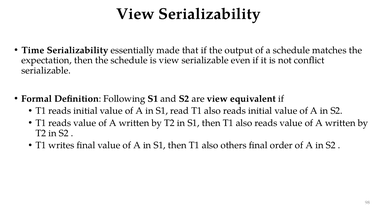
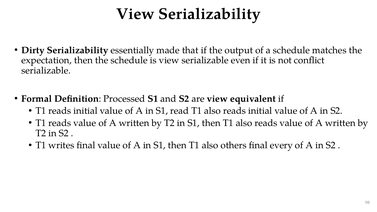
Time: Time -> Dirty (33, 50)
Following: Following -> Processed (124, 99)
order: order -> every (281, 145)
